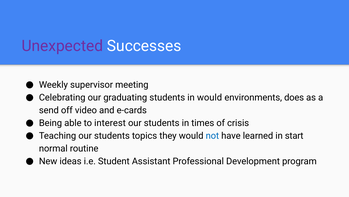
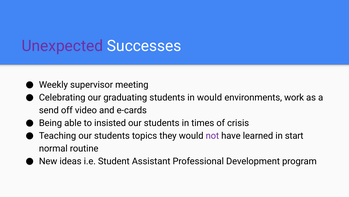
does: does -> work (294, 97)
interest: interest -> insisted (110, 123)
not colour: blue -> purple (212, 135)
